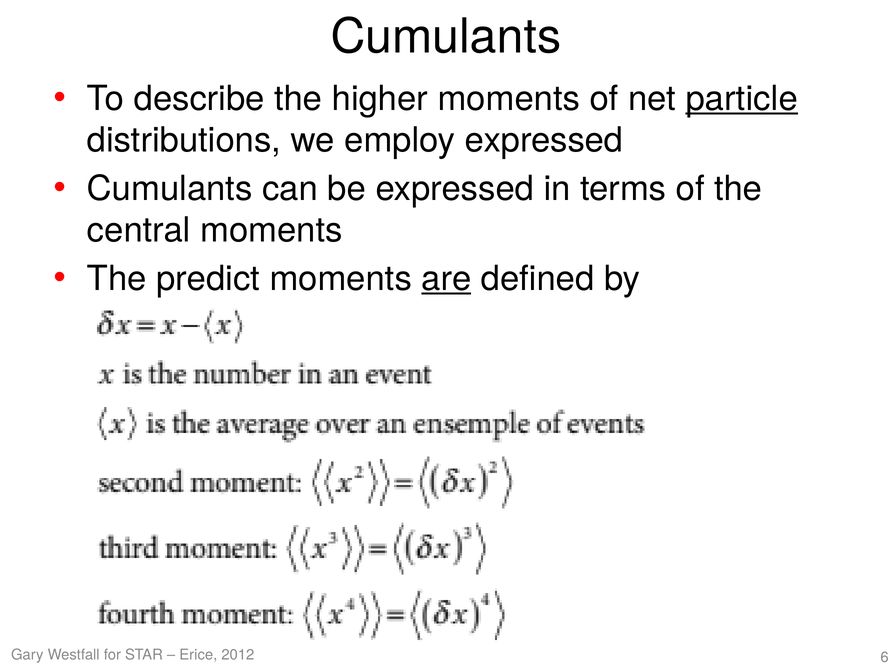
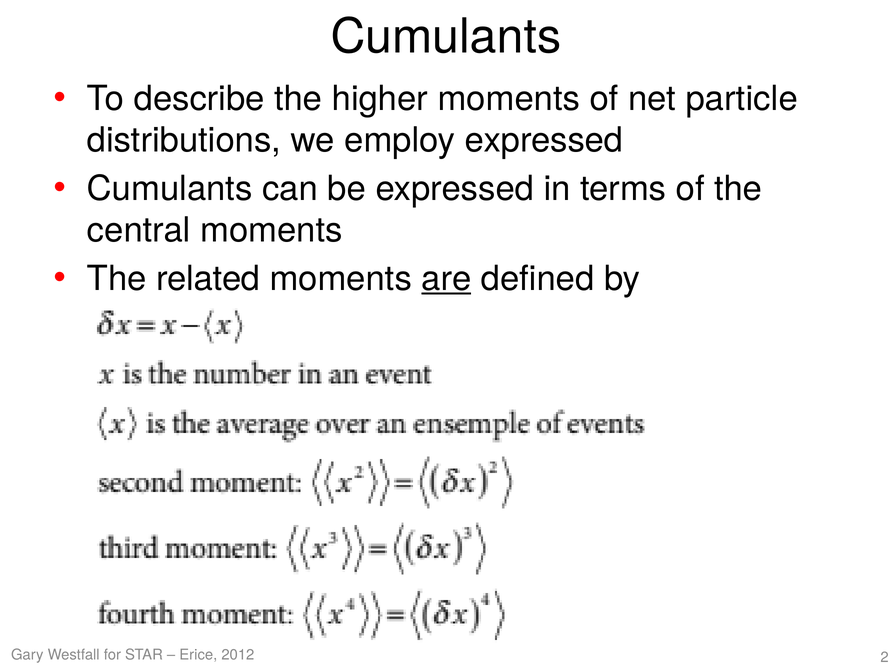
particle underline: present -> none (742, 99)
predict: predict -> related (208, 279)
6: 6 -> 2 (885, 658)
